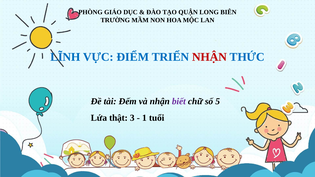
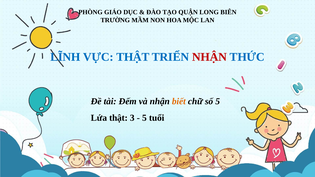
VỰC ĐIỂM: ĐIỂM -> THẬT (133, 57)
biết colour: purple -> orange (179, 101)
1: 1 -> 5 (144, 118)
